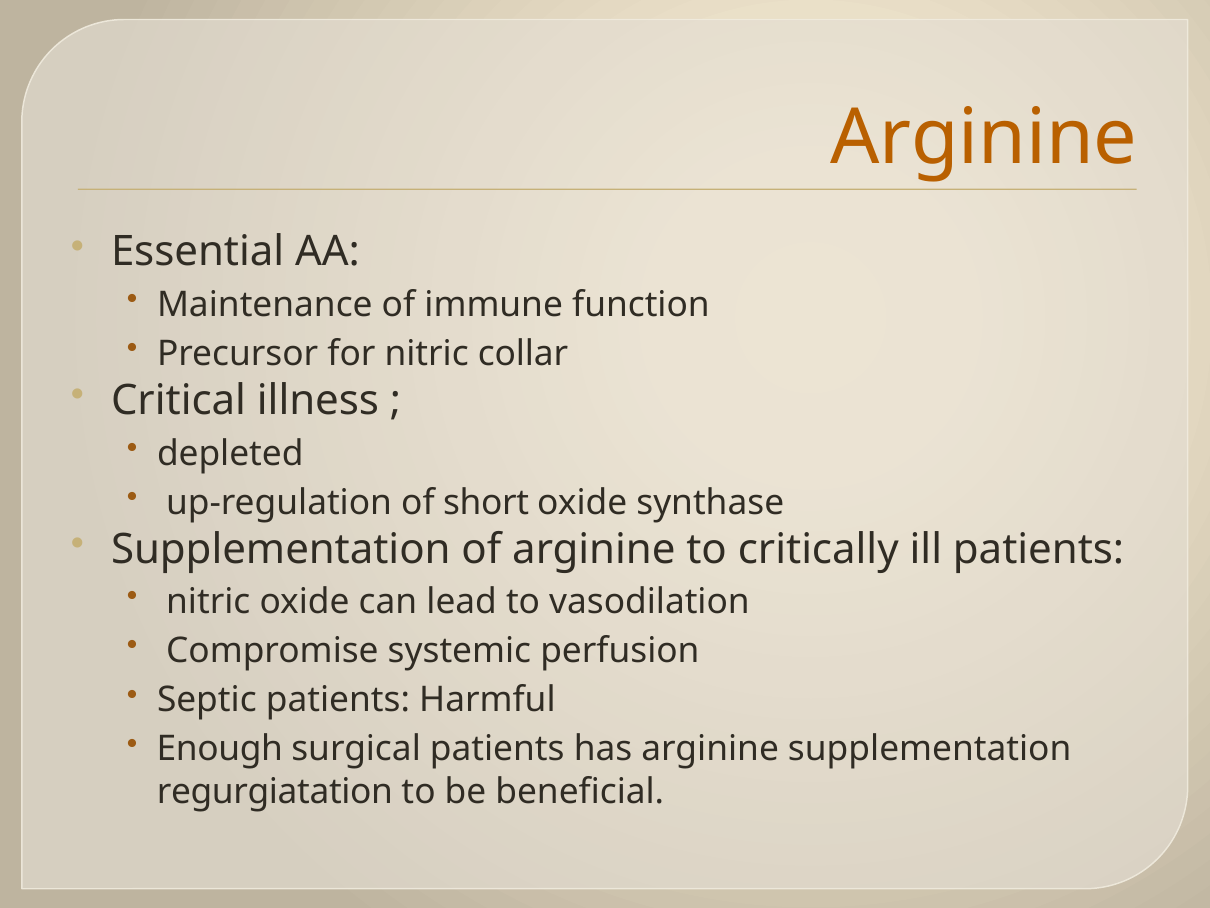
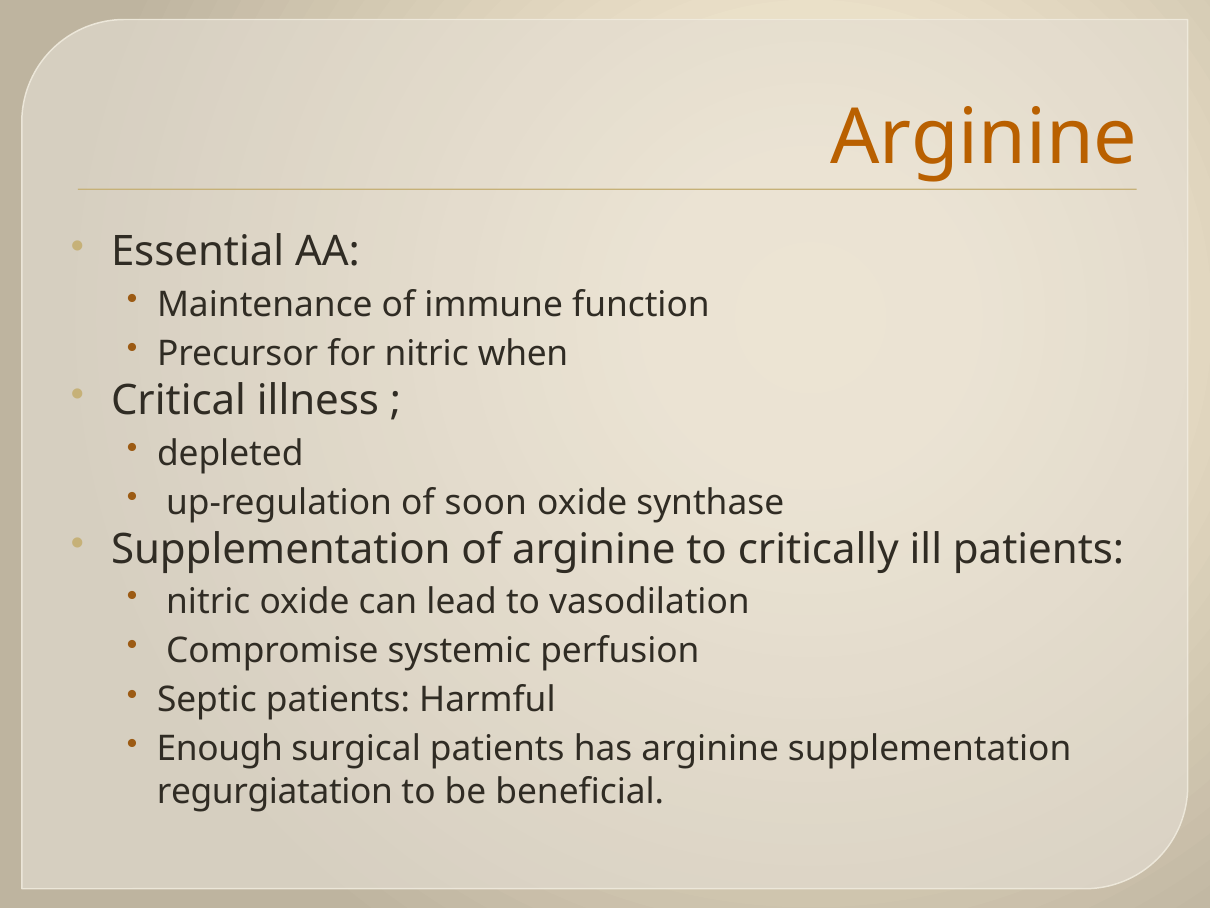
collar: collar -> when (523, 354)
short: short -> soon (486, 502)
